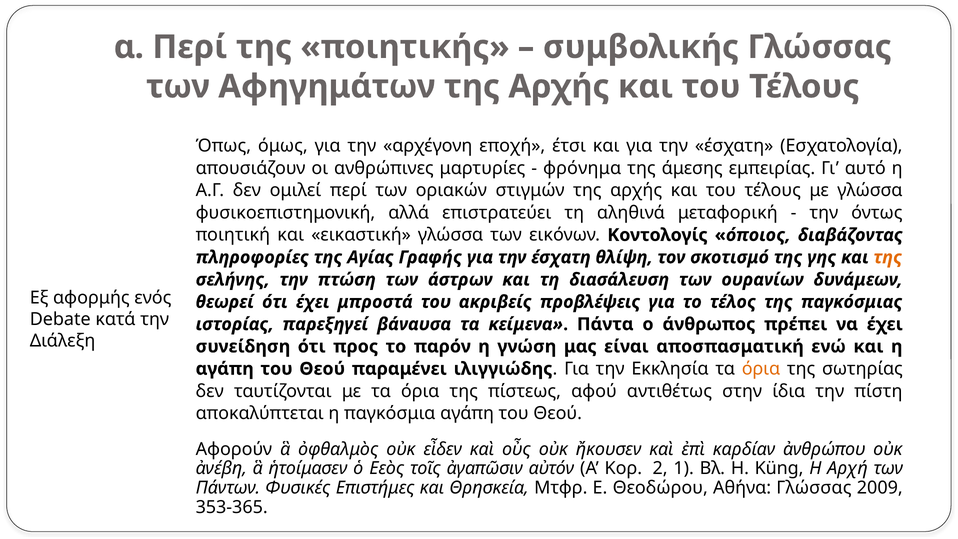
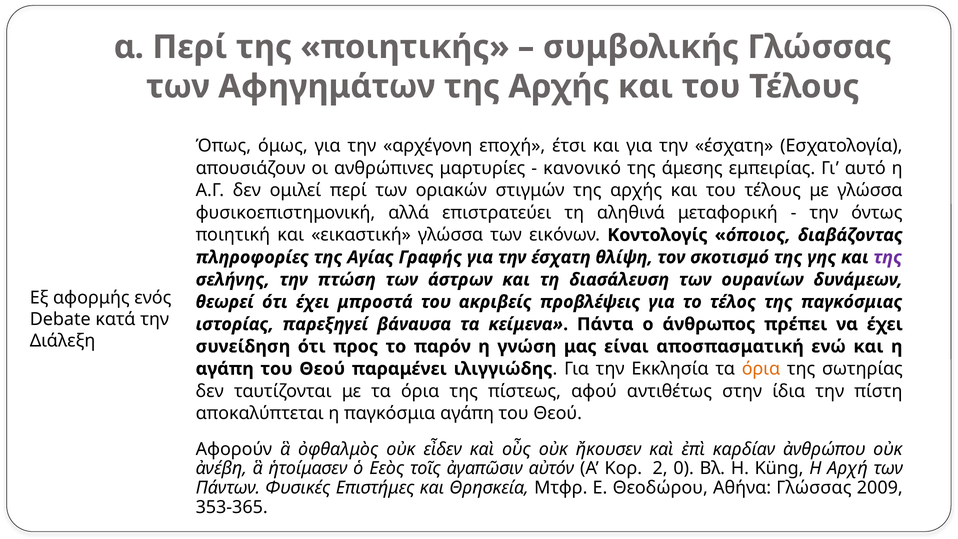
φρόνημα: φρόνημα -> κανονικό (582, 168)
της colour: orange -> purple (888, 257)
1: 1 -> 0 (684, 468)
